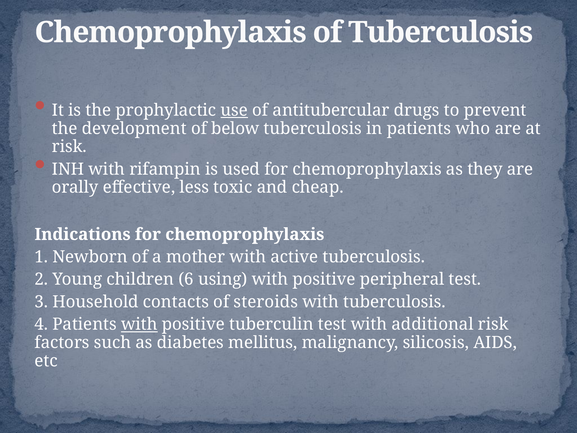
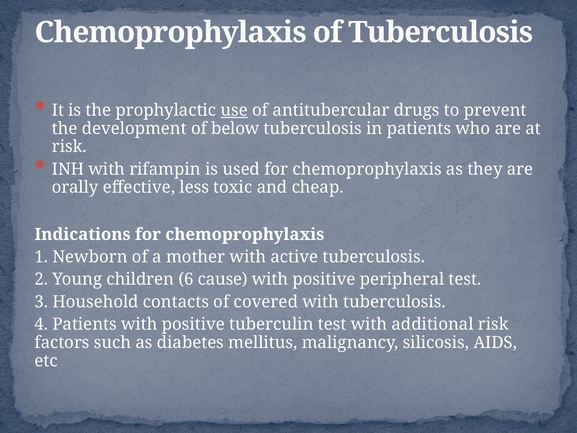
using: using -> cause (223, 279)
steroids: steroids -> covered (266, 302)
with underline: present -> none (139, 324)
